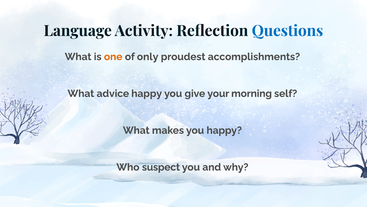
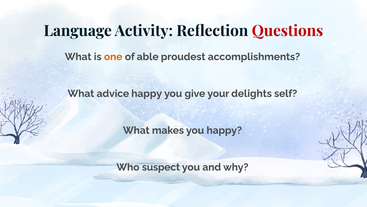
Questions colour: blue -> red (287, 31)
only: only -> able (148, 57)
morning: morning -> delights (252, 93)
